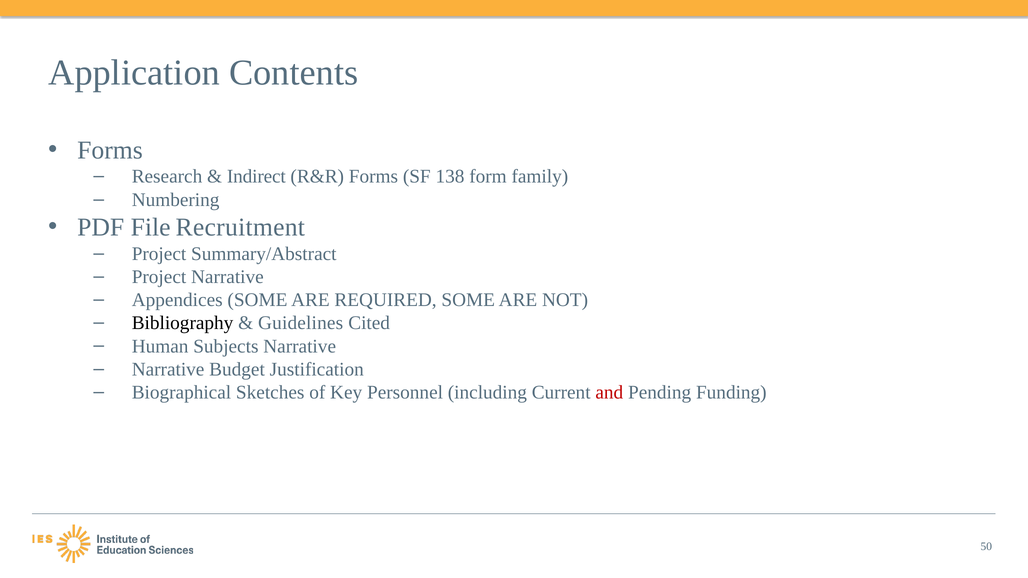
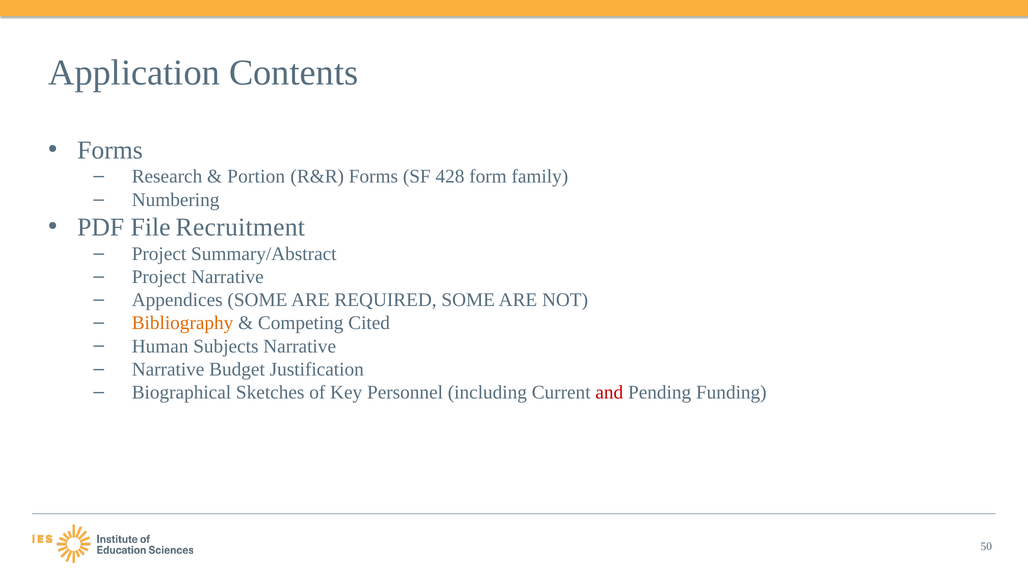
Indirect: Indirect -> Portion (256, 177)
138: 138 -> 428 (450, 177)
Bibliography colour: black -> orange (183, 323)
Guidelines: Guidelines -> Competing (301, 323)
